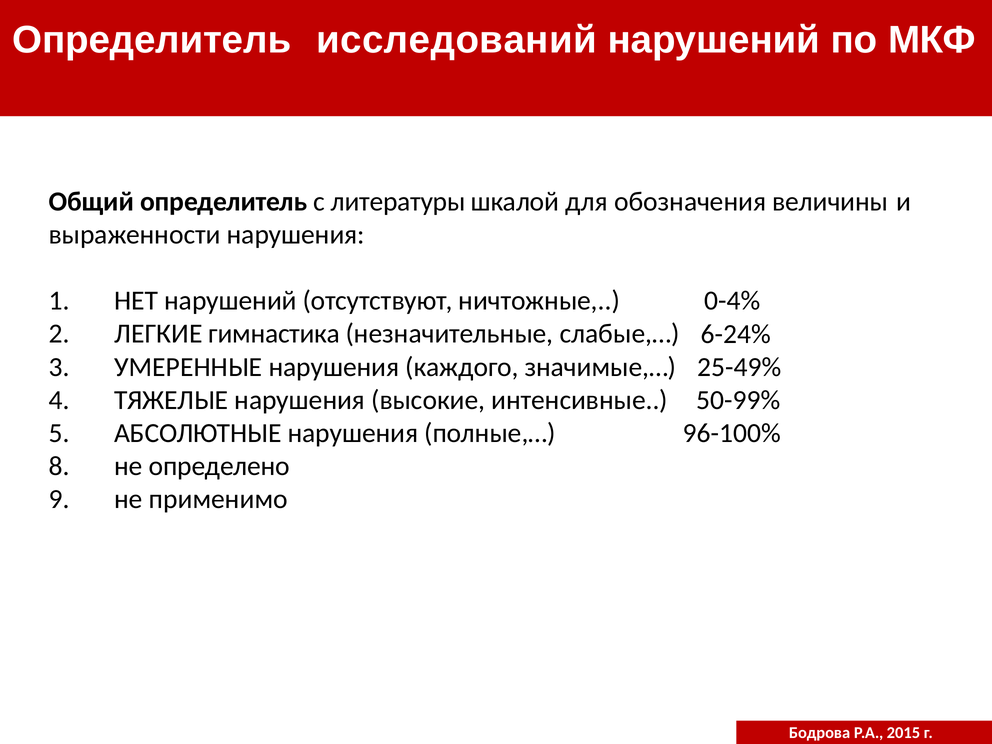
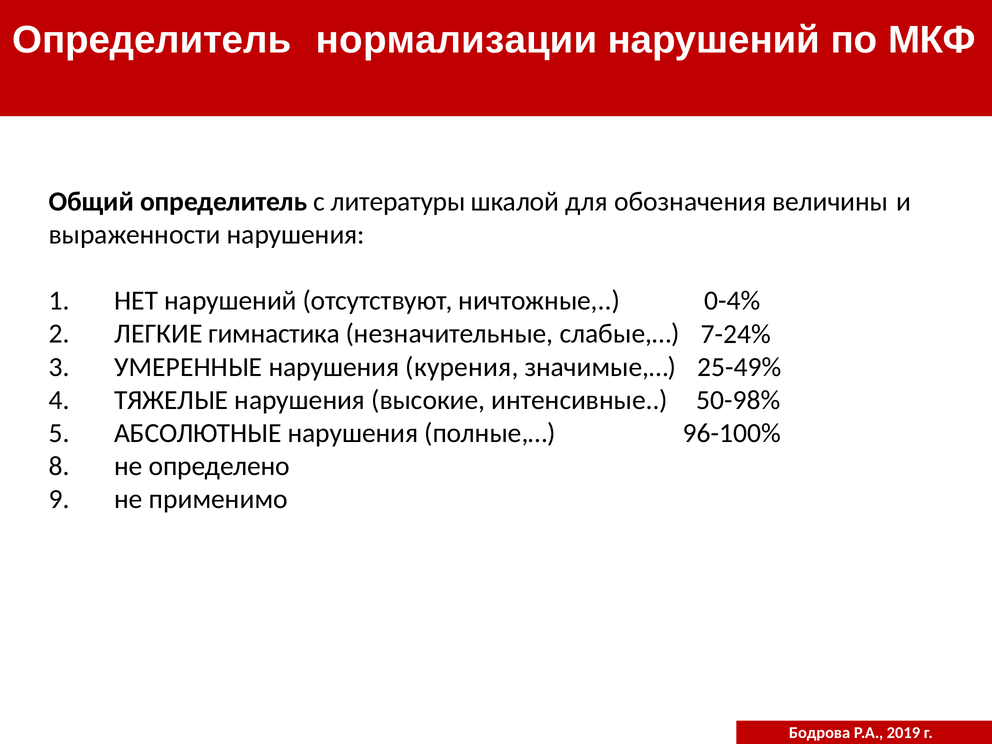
исследований: исследований -> нормализации (457, 40)
6-24%: 6-24% -> 7-24% (736, 334)
каждого: каждого -> курения (462, 367)
50-99%: 50-99% -> 50-98% (738, 400)
2015: 2015 -> 2019 (903, 733)
